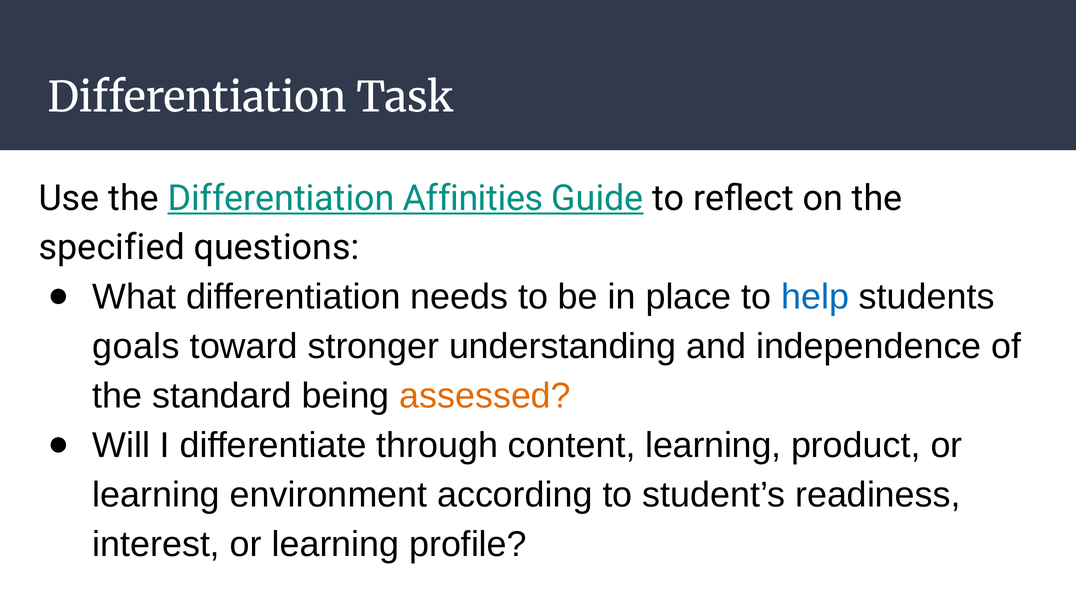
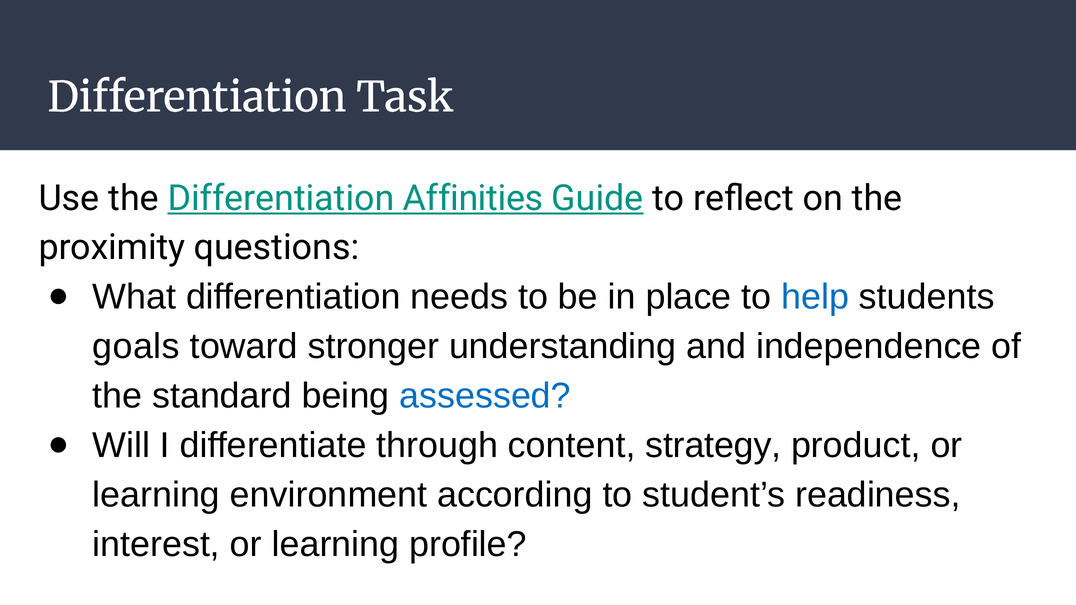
specified: specified -> proximity (112, 248)
assessed colour: orange -> blue (485, 396)
content learning: learning -> strategy (713, 446)
